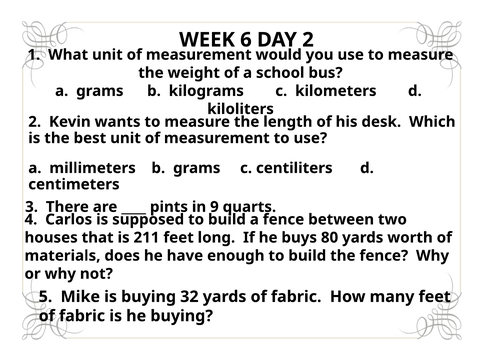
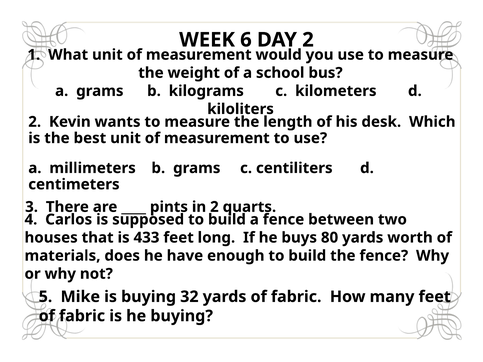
in 9: 9 -> 2 (214, 207)
211: 211 -> 433 (146, 238)
